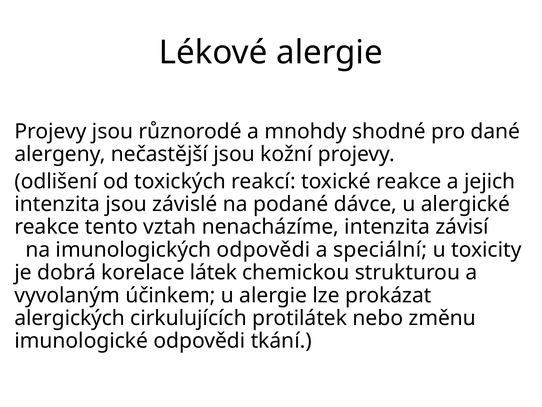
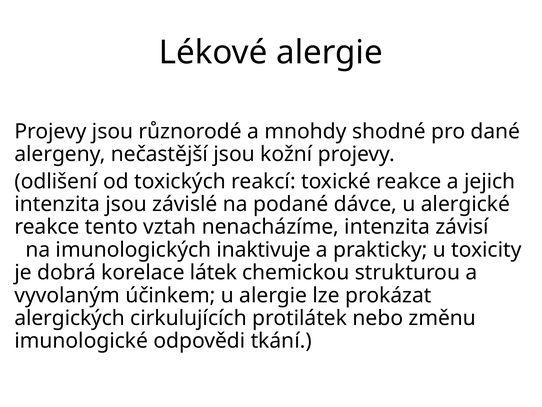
imunologických odpovědi: odpovědi -> inaktivuje (264, 249)
speciální: speciální -> prakticky (380, 249)
